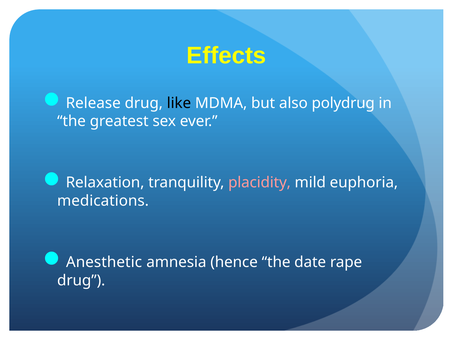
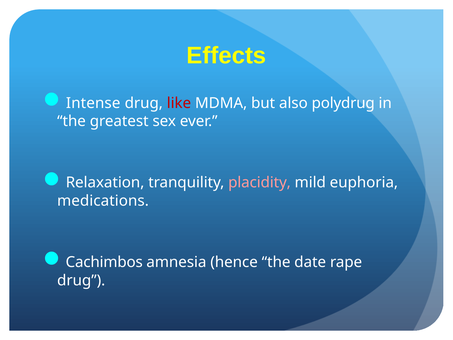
Release: Release -> Intense (93, 103)
like colour: black -> red (179, 103)
Anesthetic: Anesthetic -> Cachimbos (104, 262)
